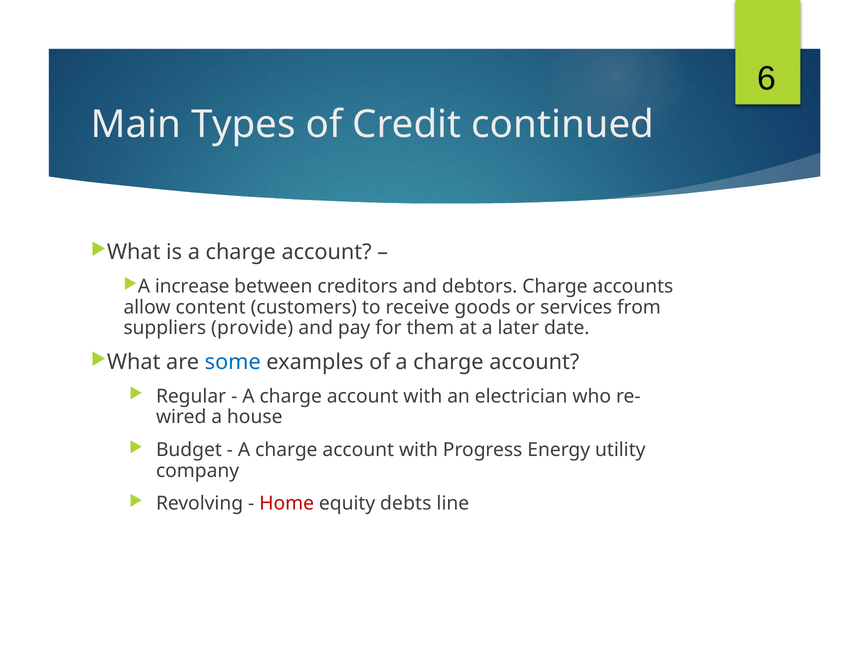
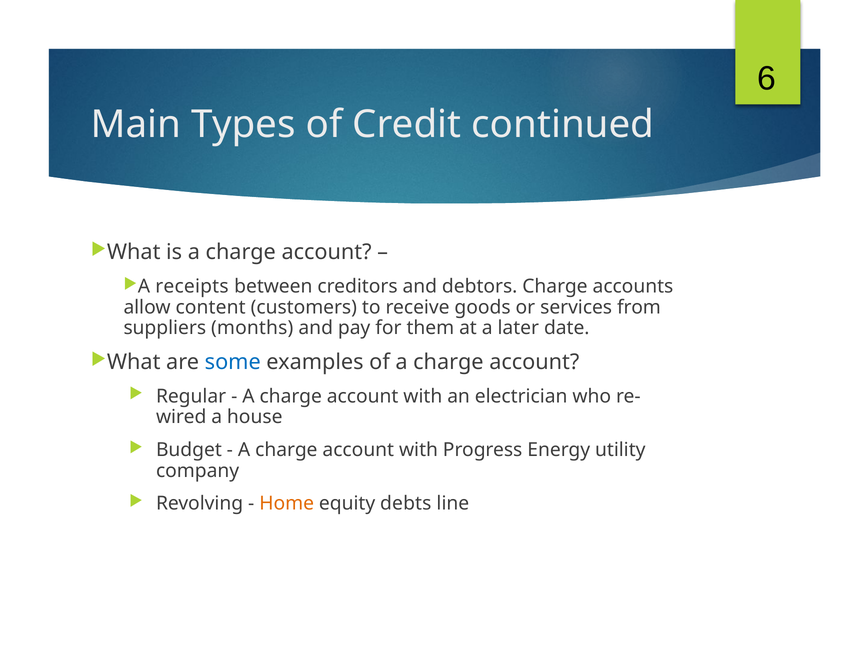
increase: increase -> receipts (192, 286)
provide: provide -> months (252, 328)
Home colour: red -> orange (287, 504)
